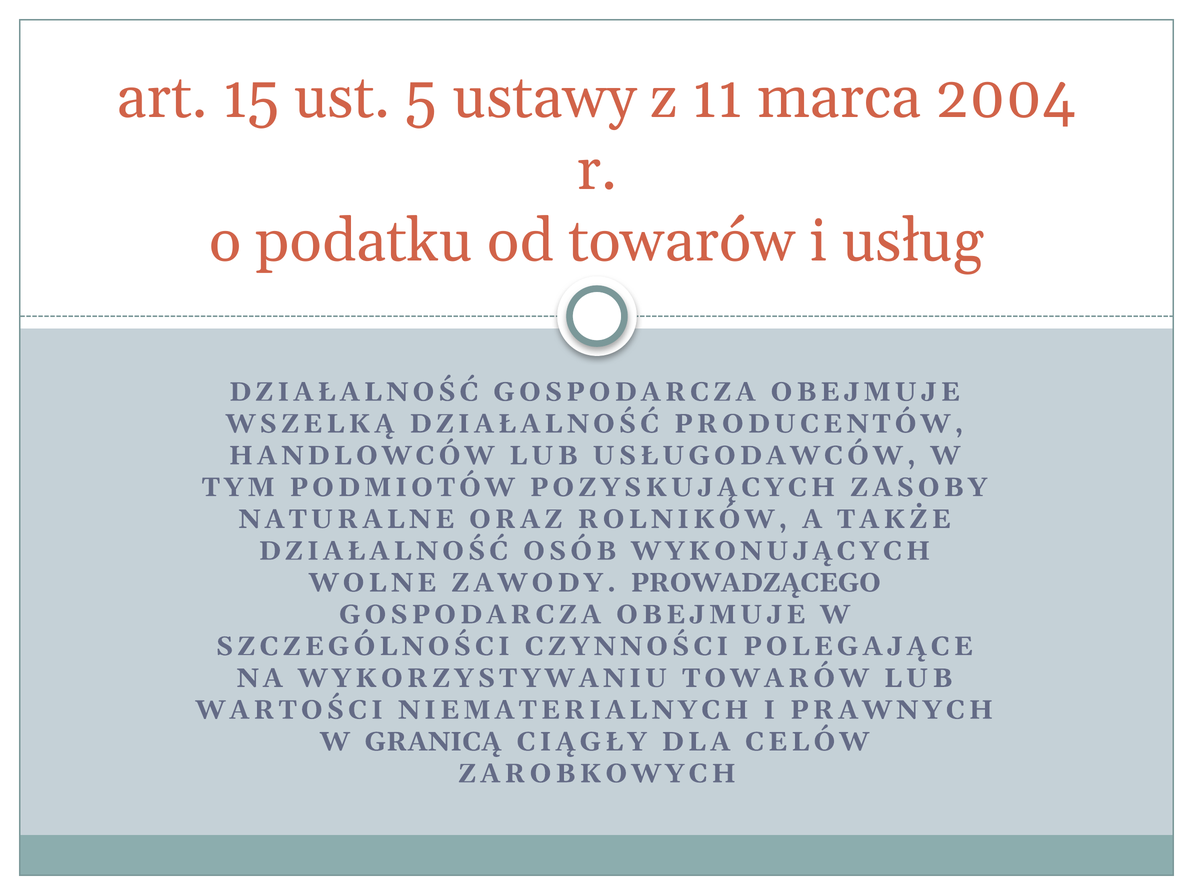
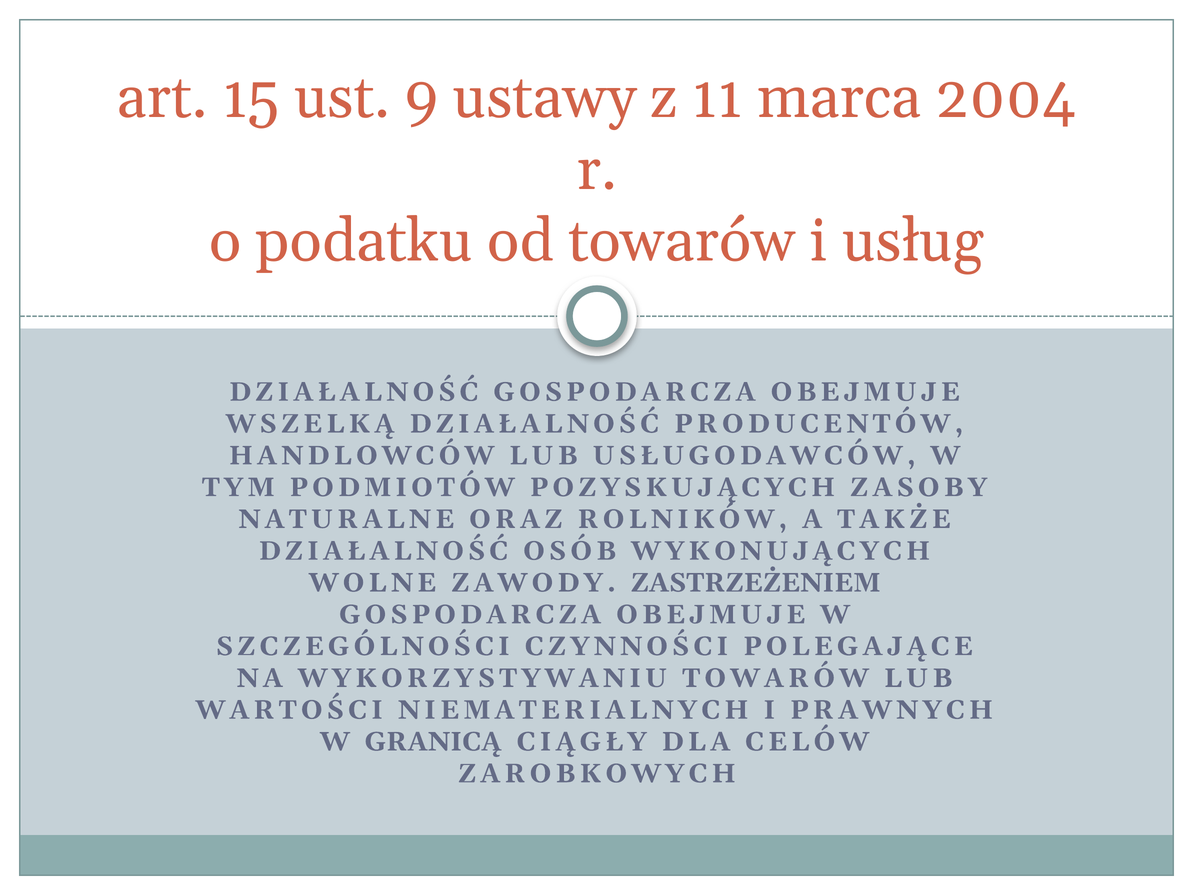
5: 5 -> 9 (421, 98)
PROWADZĄCEGO: PROWADZĄCEGO -> ZASTRZEŻENIEM (756, 582)
